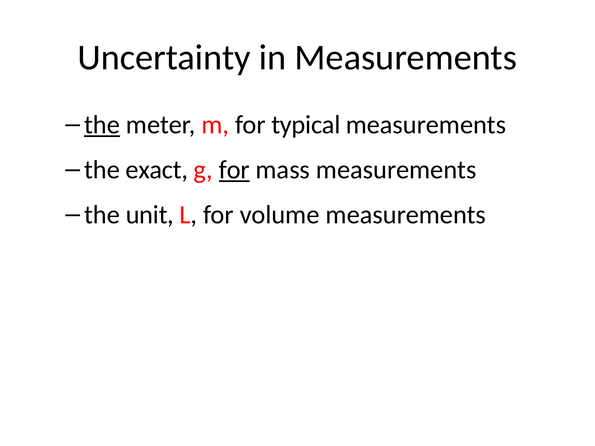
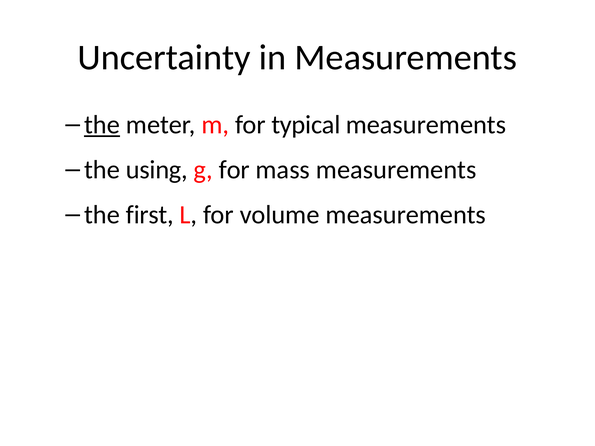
exact: exact -> using (157, 170)
for underline: present -> none (234, 170)
unit: unit -> first (150, 215)
